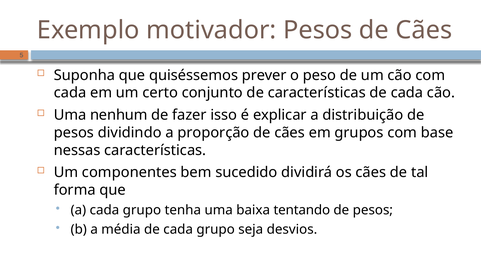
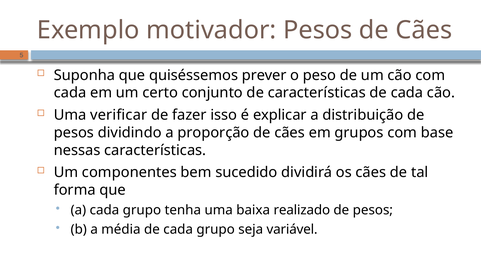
nenhum: nenhum -> verificar (119, 115)
tentando: tentando -> realizado (302, 211)
desvios: desvios -> variável (292, 230)
